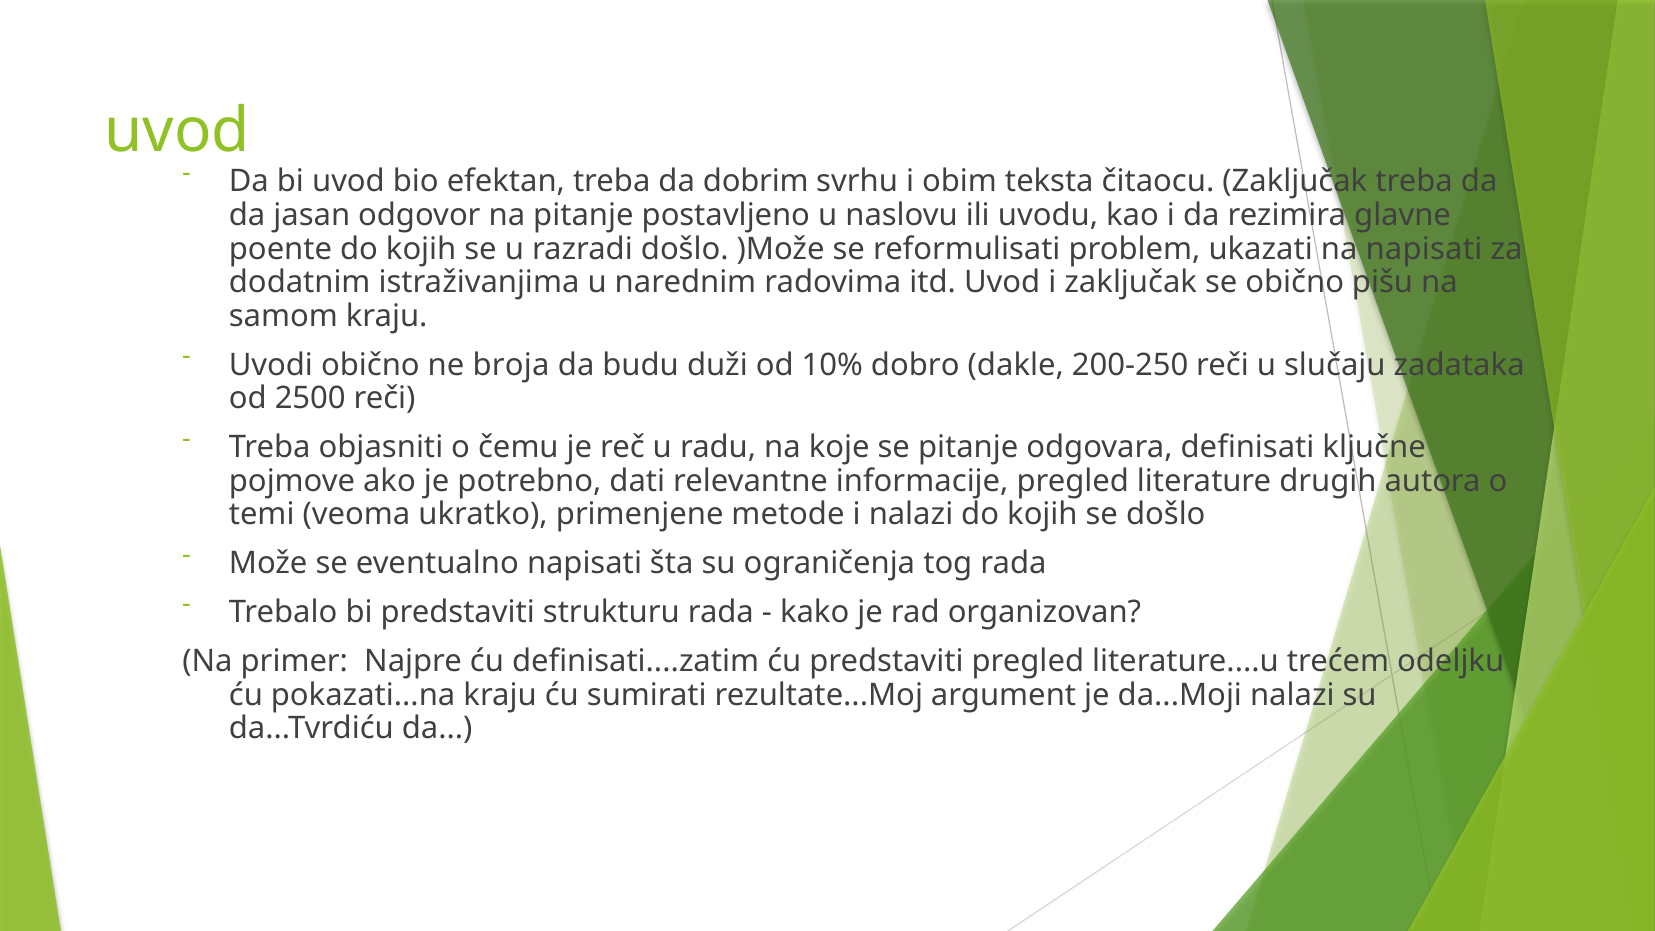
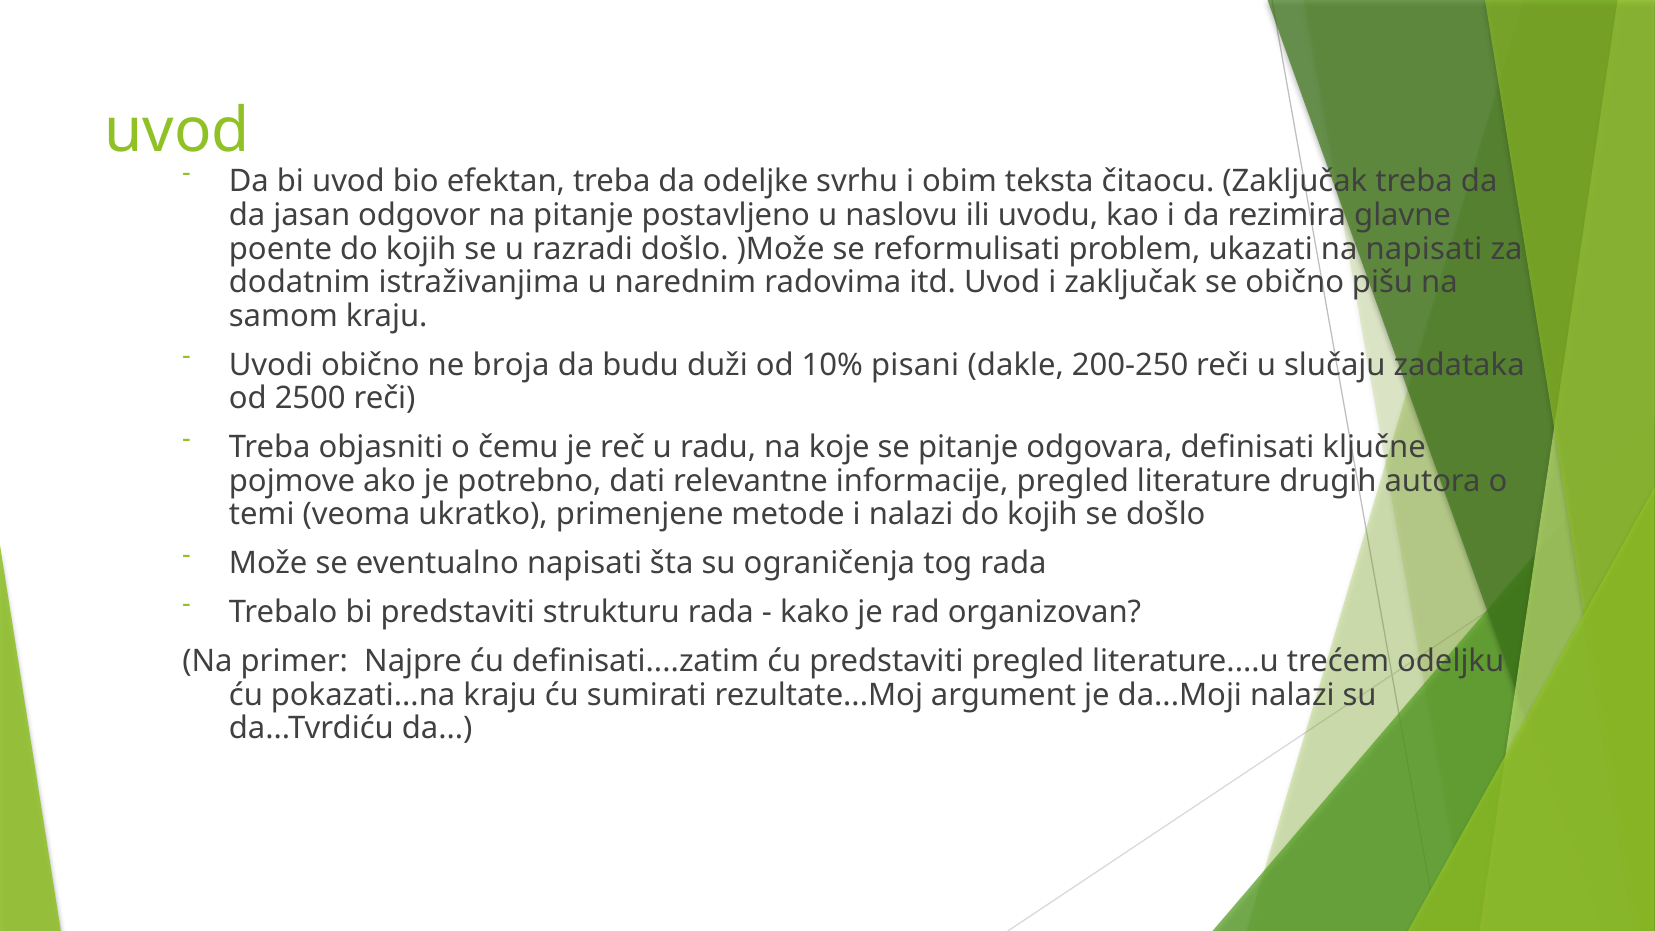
dobrim: dobrim -> odeljke (756, 182)
dobro: dobro -> pisani (915, 365)
